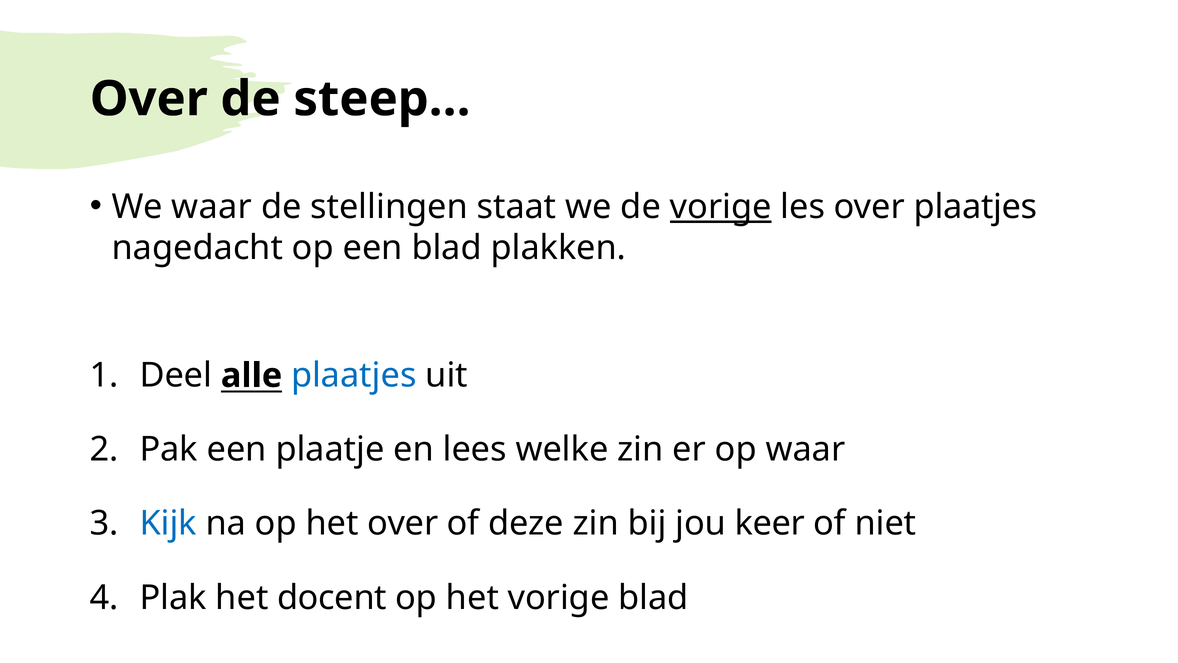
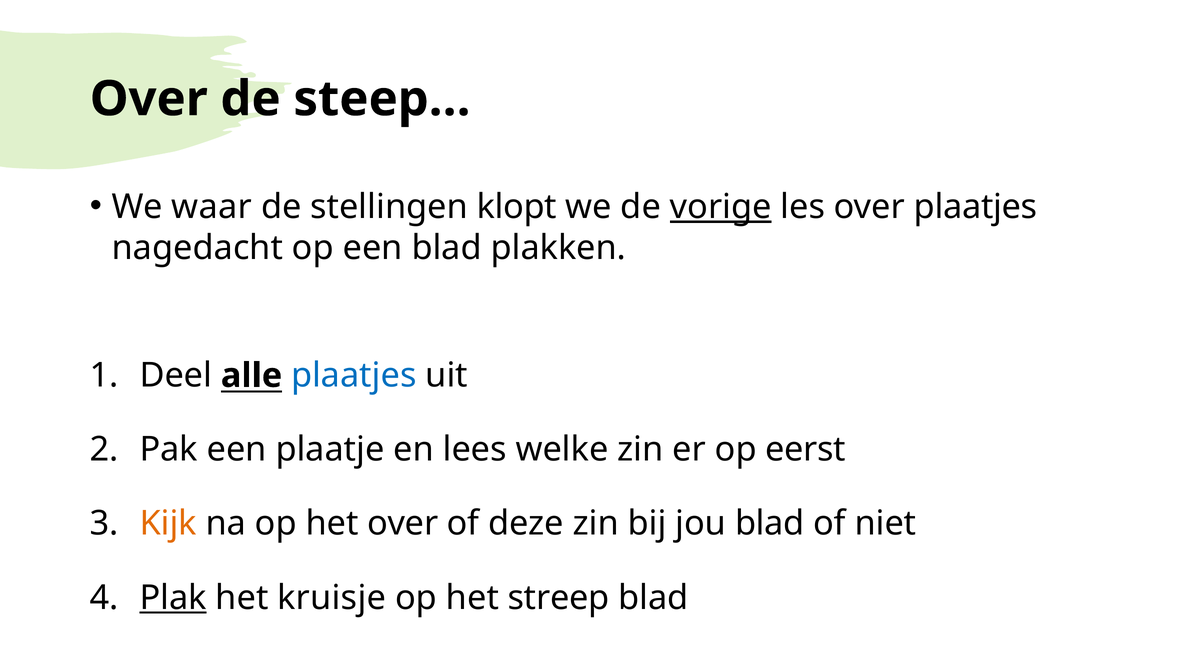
staat: staat -> klopt (517, 207)
op waar: waar -> eerst (806, 449)
Kijk colour: blue -> orange (168, 523)
jou keer: keer -> blad (770, 523)
Plak underline: none -> present (173, 597)
docent: docent -> kruisje (332, 597)
het vorige: vorige -> streep (559, 597)
